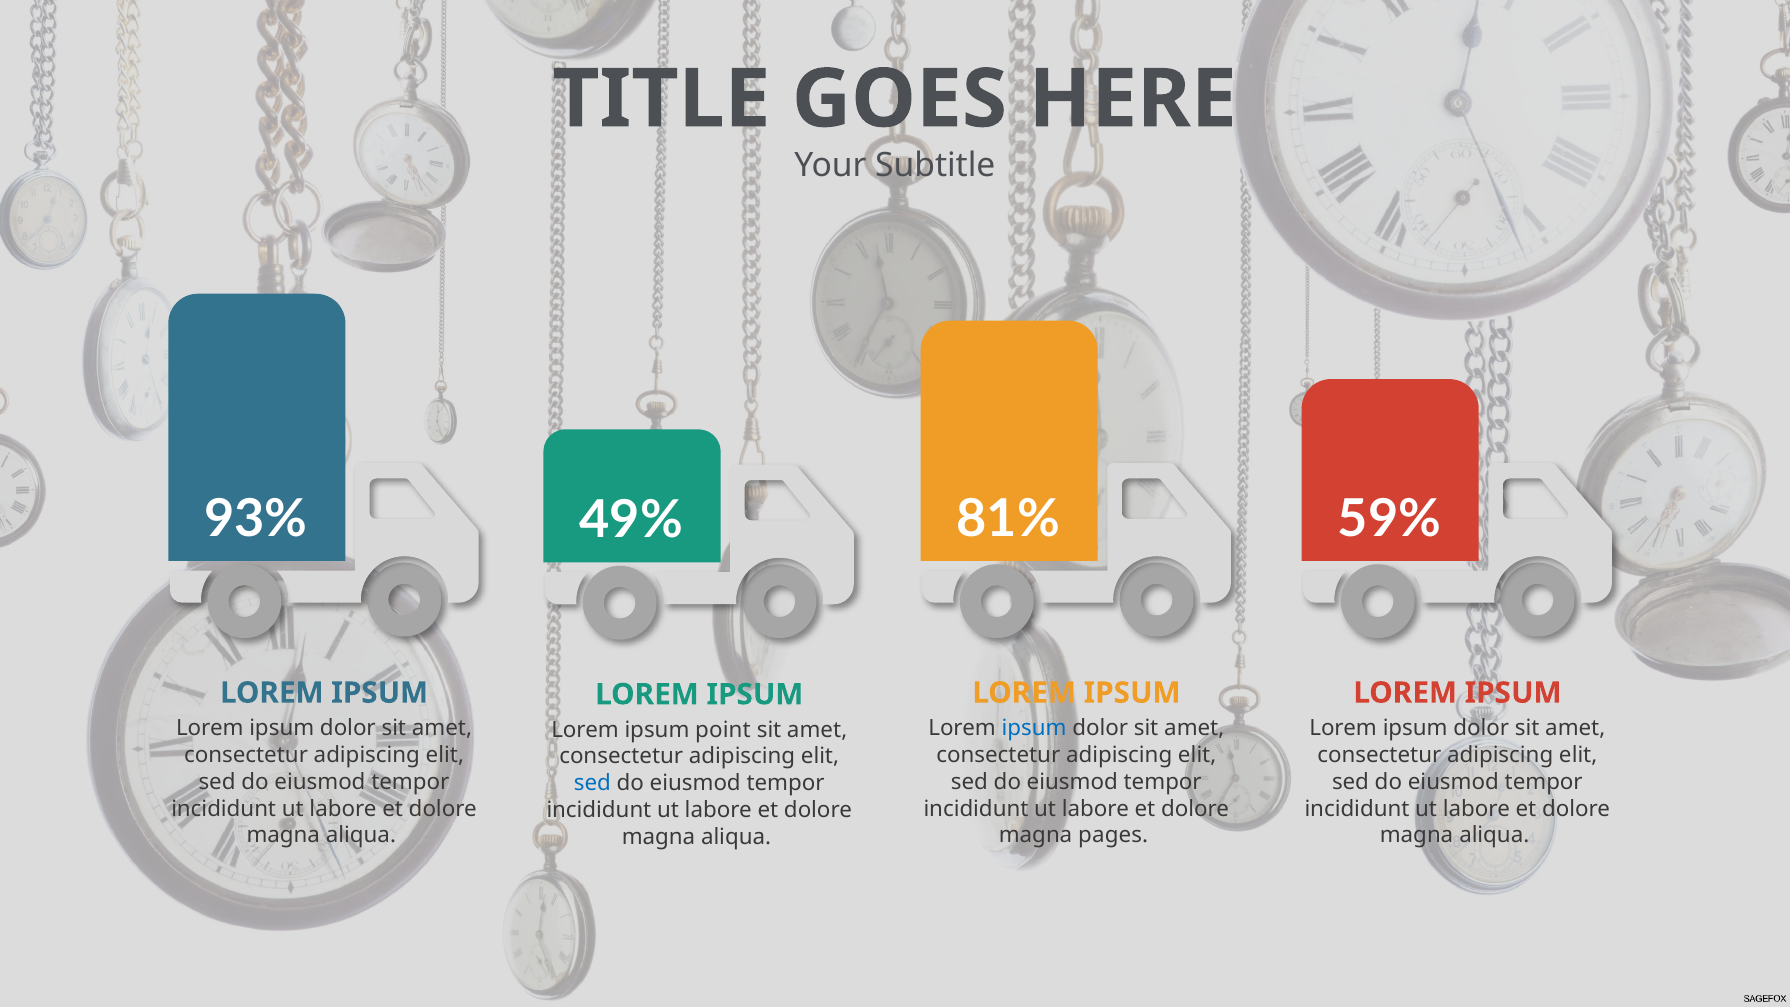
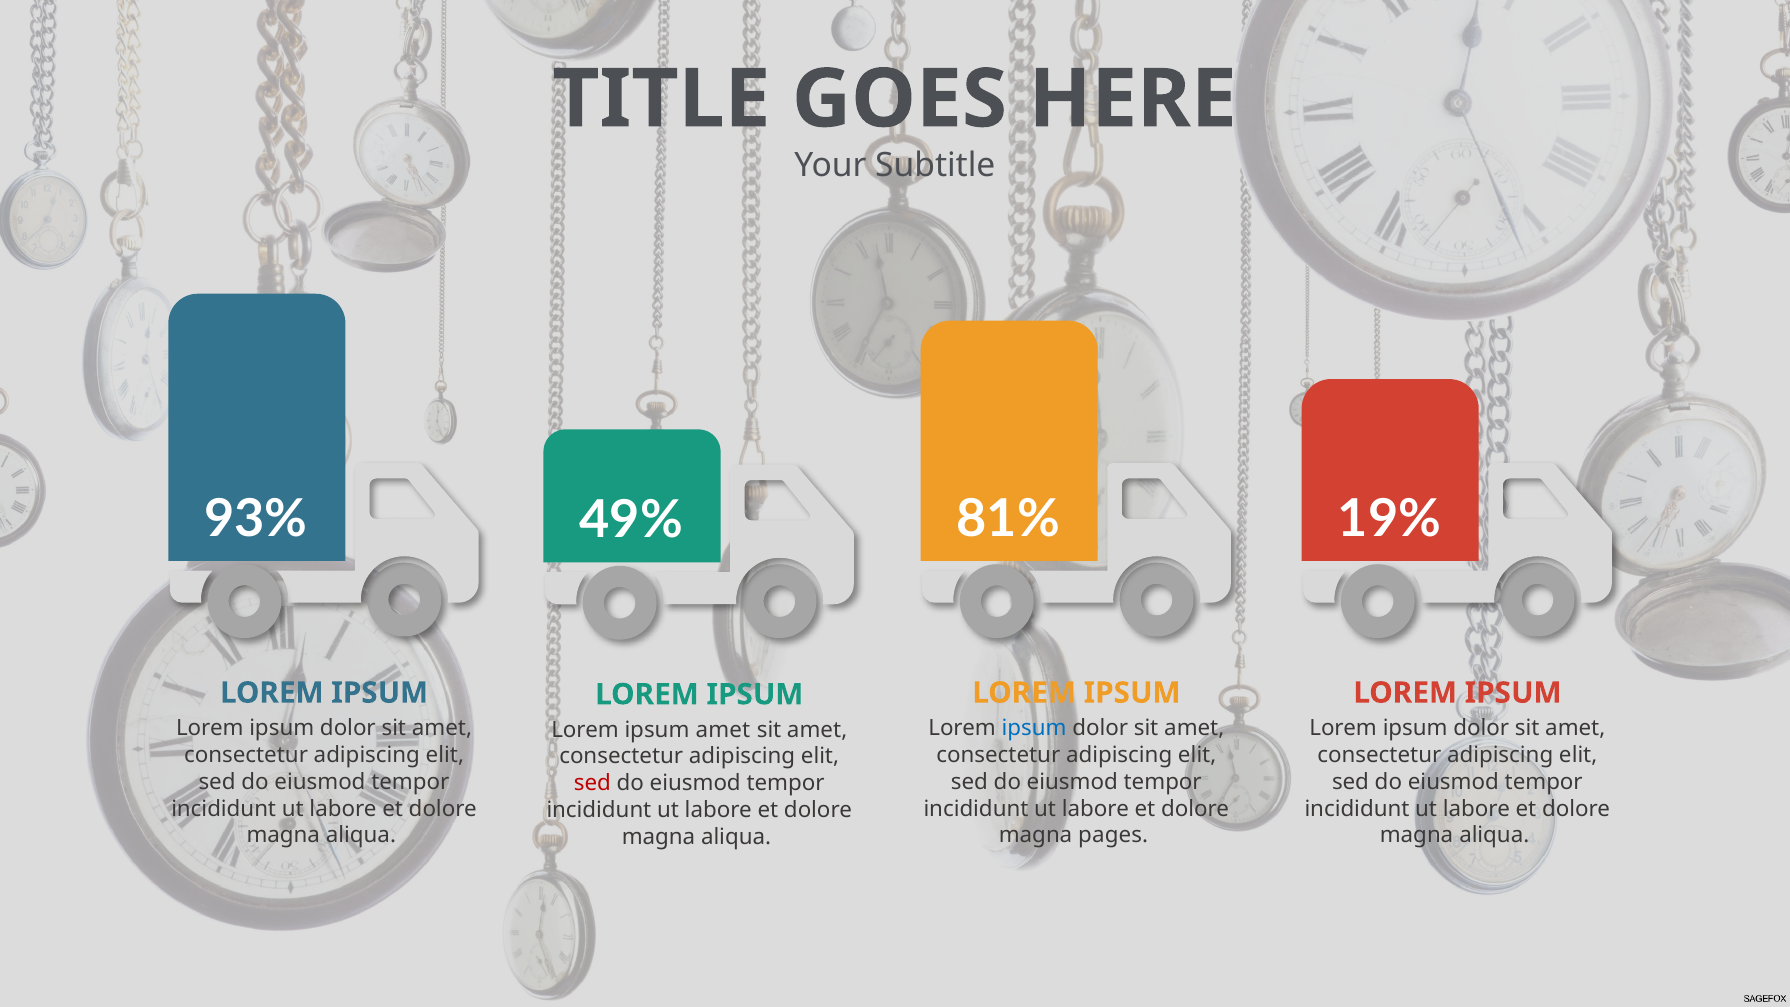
59%: 59% -> 19% (1389, 519)
ipsum point: point -> amet (723, 730)
sed colour: blue -> red (592, 783)
